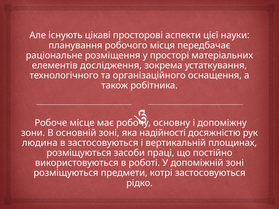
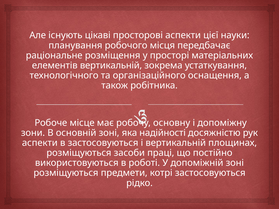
елементів дослідження: дослідження -> вертикальній (111, 65)
людина: людина -> аспекти (40, 143)
